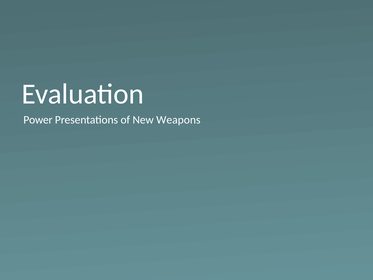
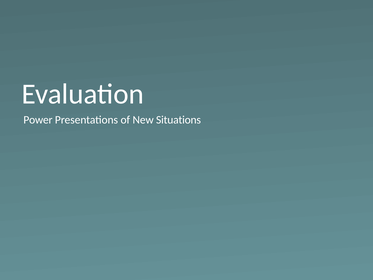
Weapons: Weapons -> Situations (178, 120)
